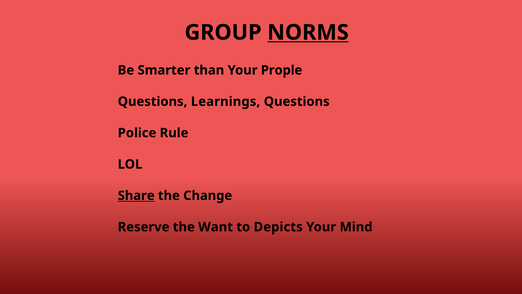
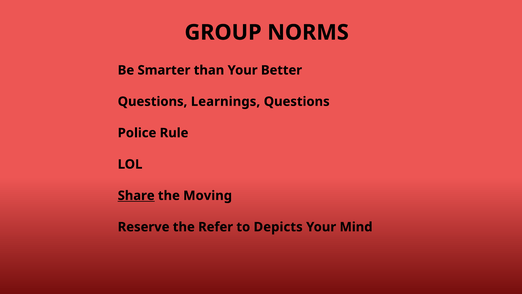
NORMS underline: present -> none (308, 32)
Prople: Prople -> Better (282, 70)
Change: Change -> Moving (208, 195)
Want: Want -> Refer (216, 227)
